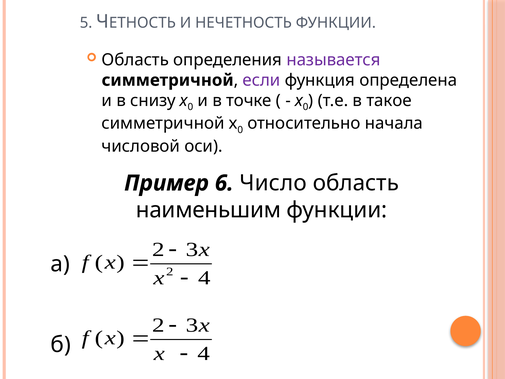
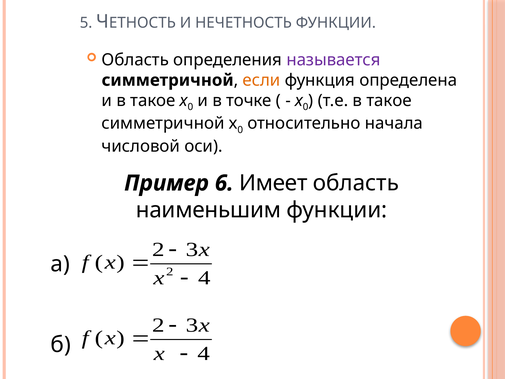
если colour: purple -> orange (261, 80)
и в снизу: снизу -> такое (153, 100)
Число: Число -> Имеет (273, 183)
